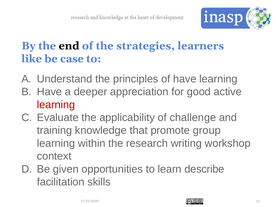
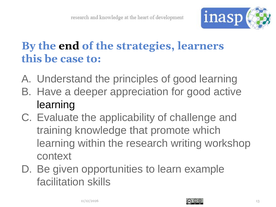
like: like -> this (32, 59)
of have: have -> good (185, 79)
learning colour: red -> black (56, 105)
group: group -> which (207, 130)
describe: describe -> example (204, 169)
